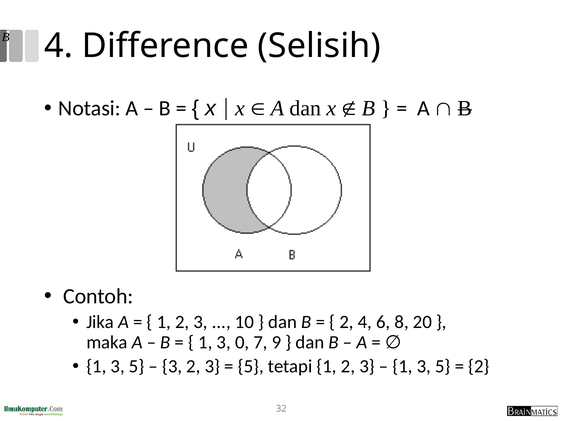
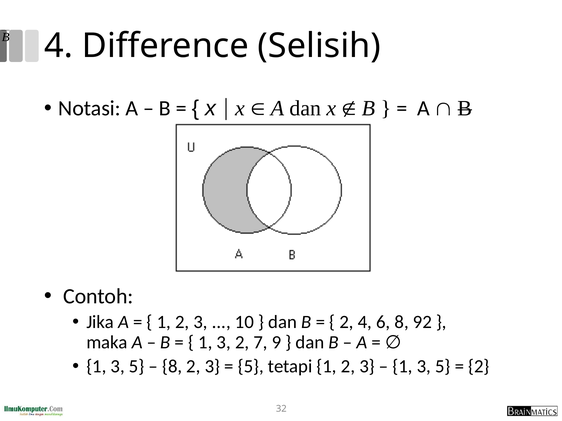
20: 20 -> 92 (422, 322)
3 0: 0 -> 2 (242, 343)
3: 3 -> 8 (172, 367)
